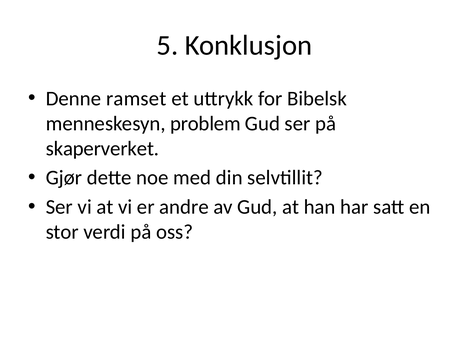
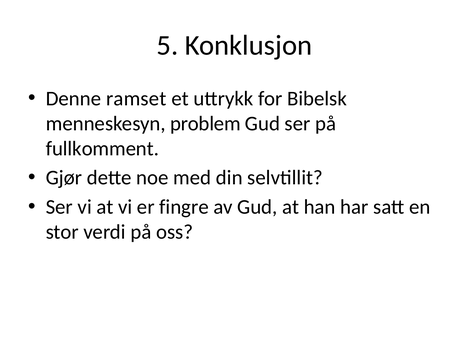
skaperverket: skaperverket -> fullkomment (102, 148)
andre: andre -> fingre (184, 207)
